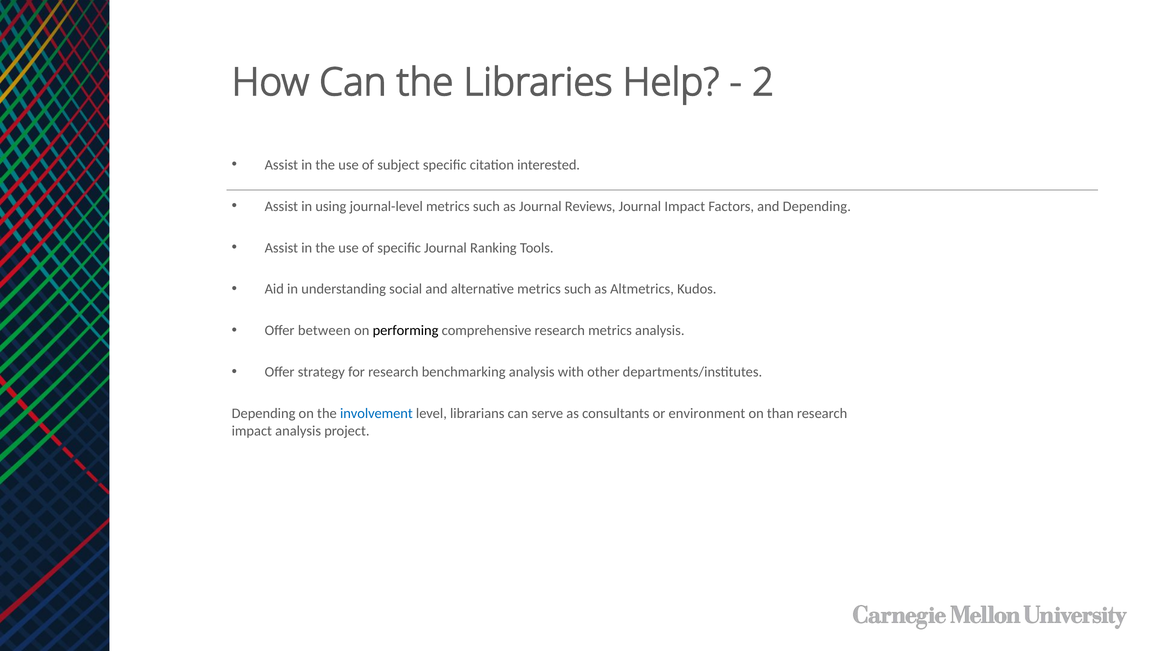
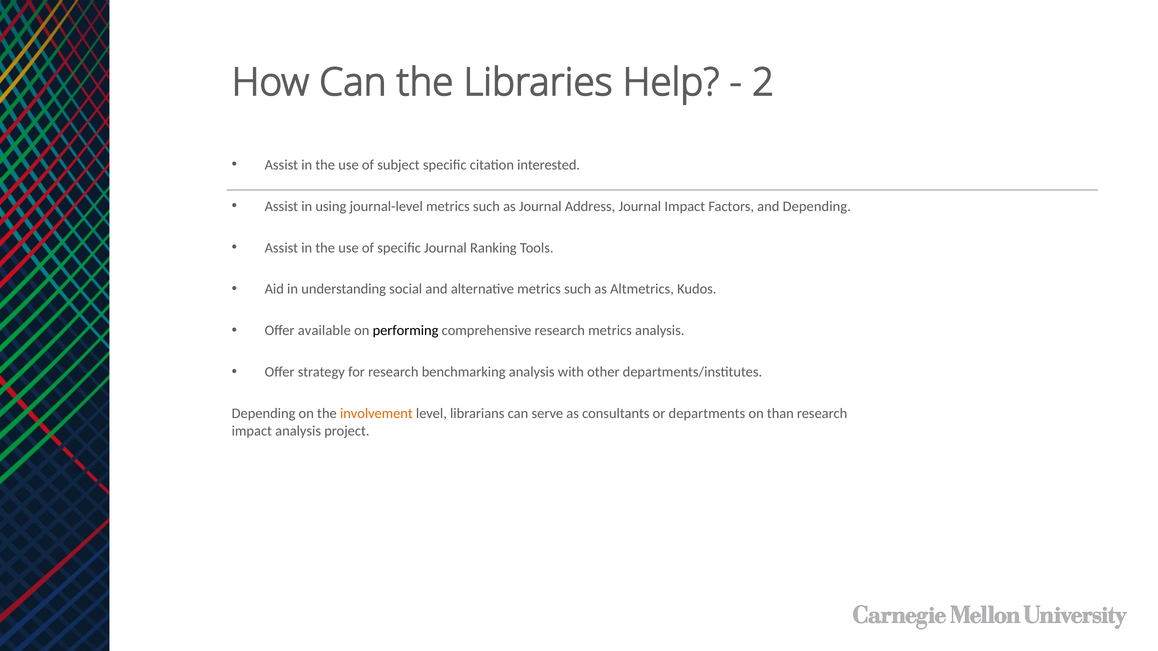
Reviews: Reviews -> Address (590, 206)
between: between -> available (324, 331)
involvement colour: blue -> orange (376, 414)
environment: environment -> departments (707, 414)
